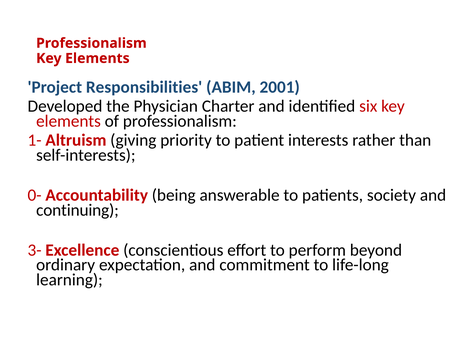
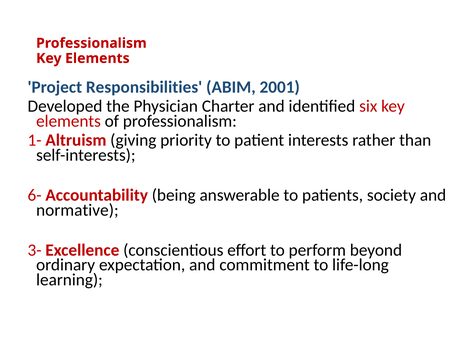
0-: 0- -> 6- (35, 195)
continuing: continuing -> normative (77, 210)
